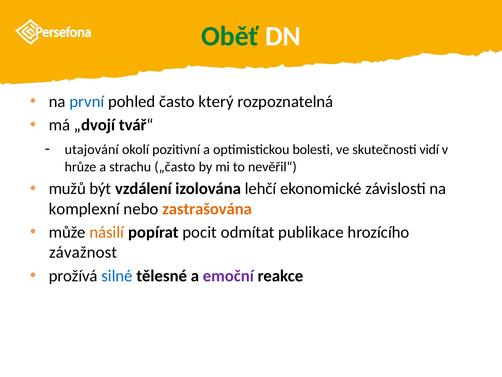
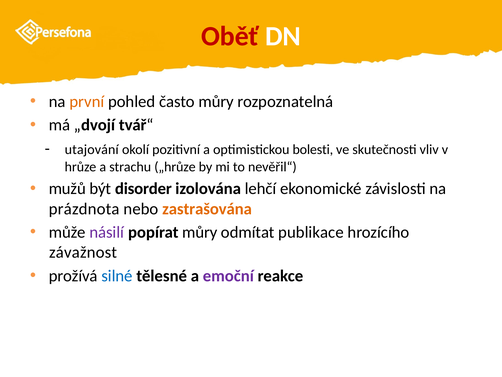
Oběť colour: green -> red (230, 36)
první colour: blue -> orange (87, 102)
často který: který -> můry (216, 102)
vidí: vidí -> vliv (429, 149)
„často: „často -> „hrůze (175, 167)
vzdálení: vzdálení -> disorder (143, 189)
komplexní: komplexní -> prázdnota (84, 209)
násilí colour: orange -> purple (107, 232)
popírat pocit: pocit -> můry (200, 232)
